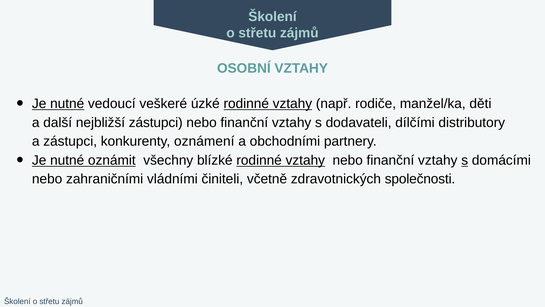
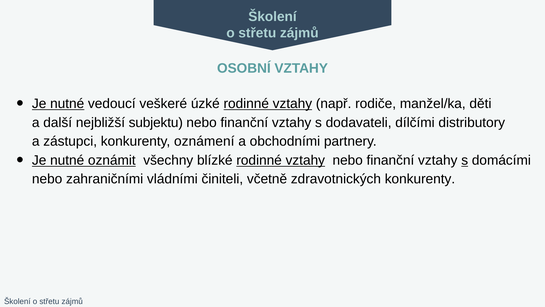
nejbližší zástupci: zástupci -> subjektu (156, 122)
zdravotnických společnosti: společnosti -> konkurenty (420, 179)
